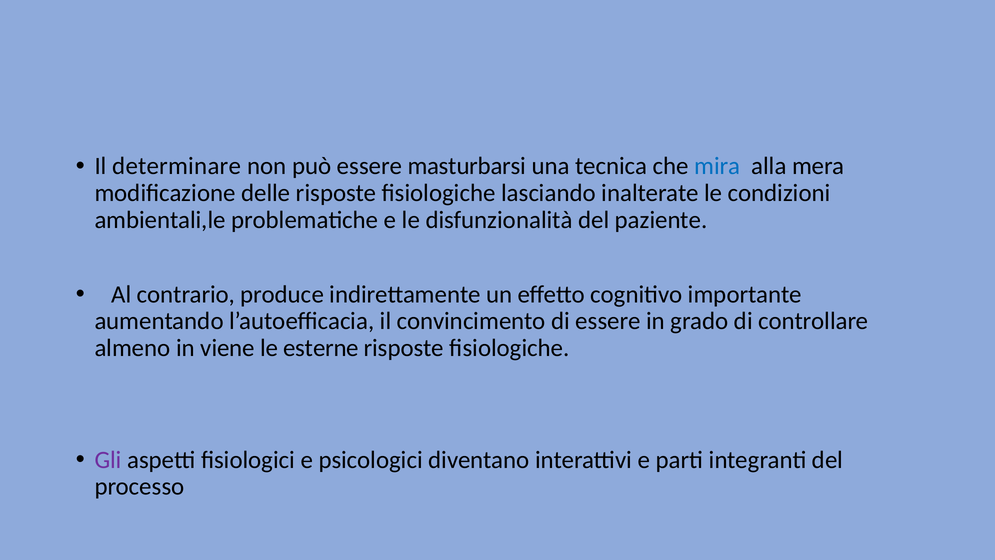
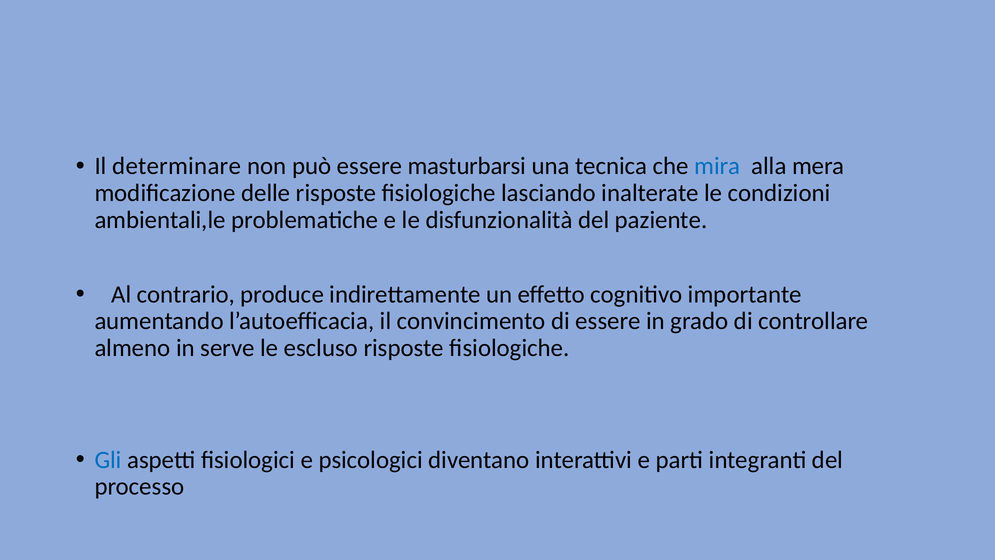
viene: viene -> serve (228, 348)
esterne: esterne -> escluso (321, 348)
Gli colour: purple -> blue (108, 460)
